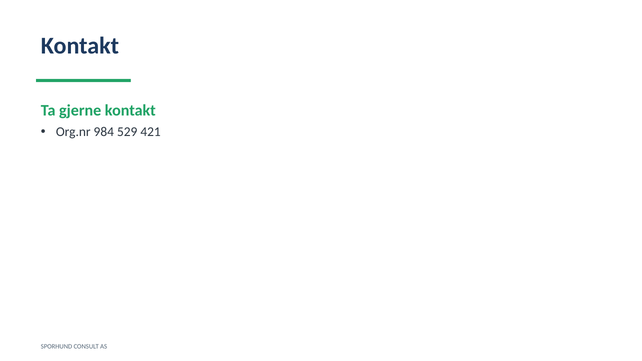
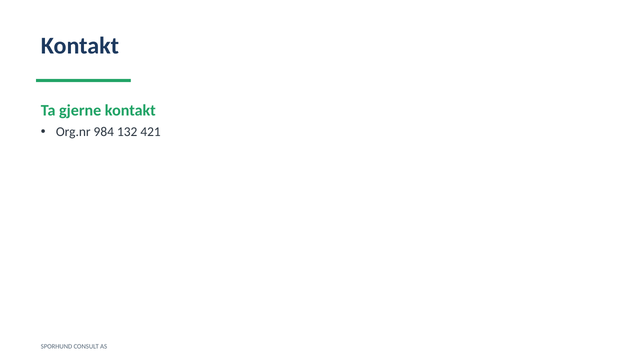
529: 529 -> 132 (127, 132)
